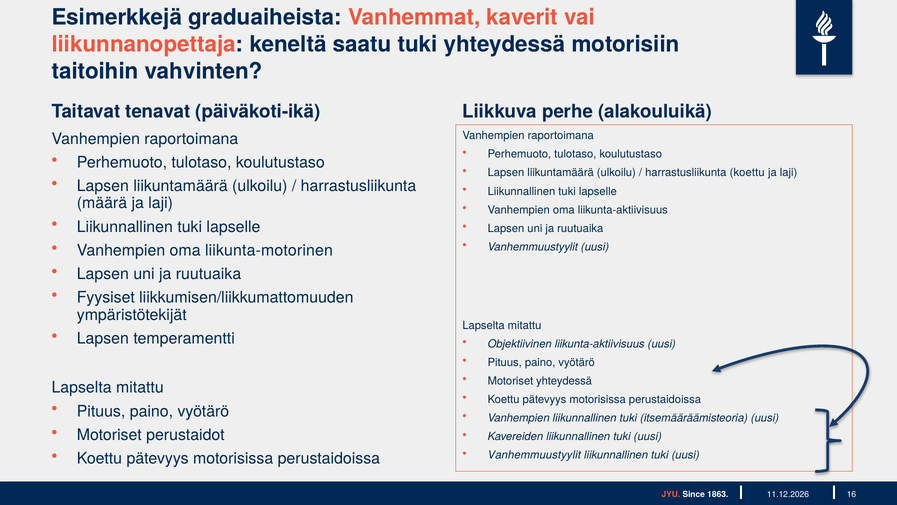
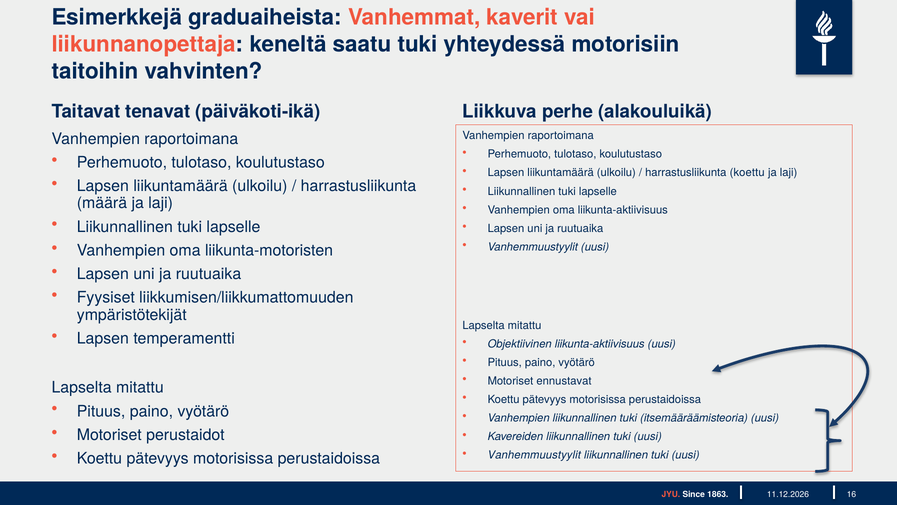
liikunta-motorinen: liikunta-motorinen -> liikunta-motoristen (269, 250)
Motoriset yhteydessä: yhteydessä -> ennustavat (564, 381)
